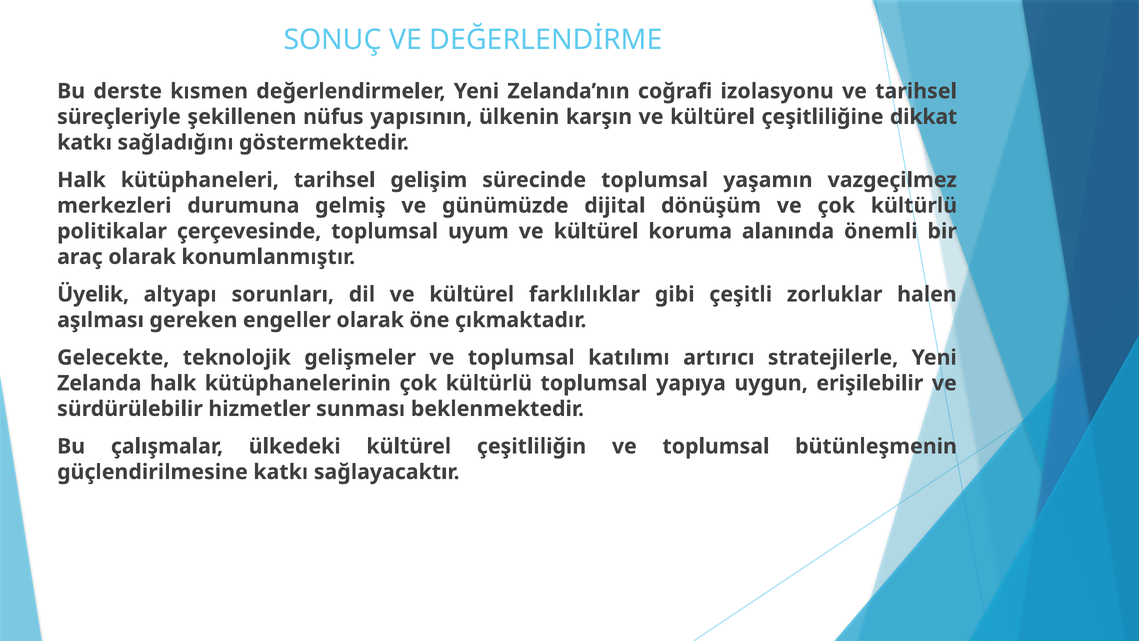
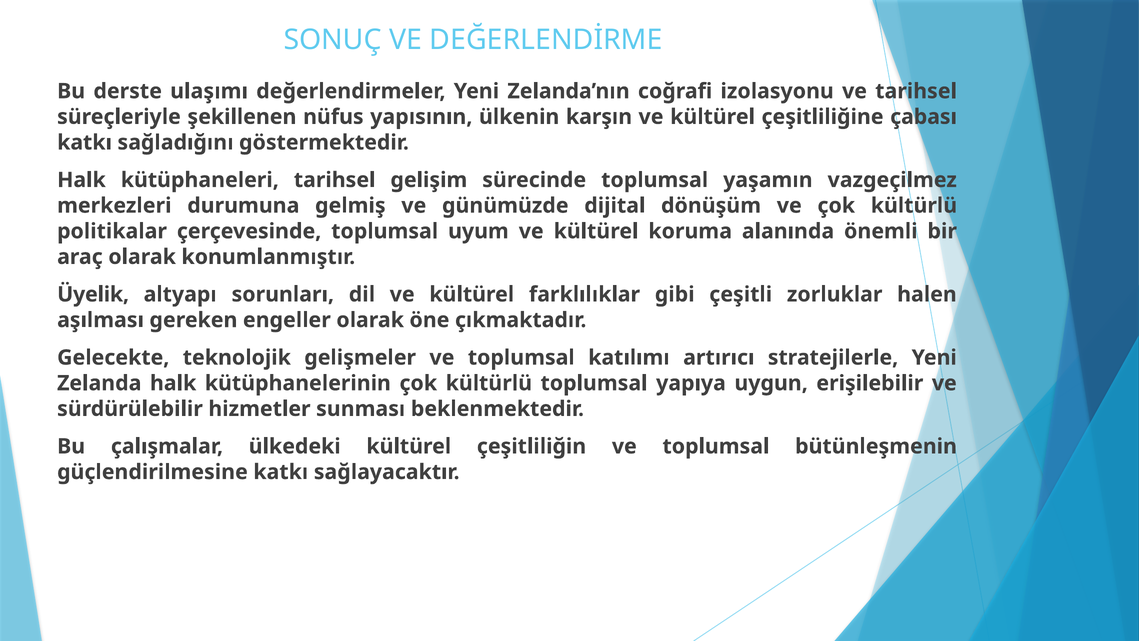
kısmen: kısmen -> ulaşımı (209, 91)
dikkat: dikkat -> çabası (923, 117)
